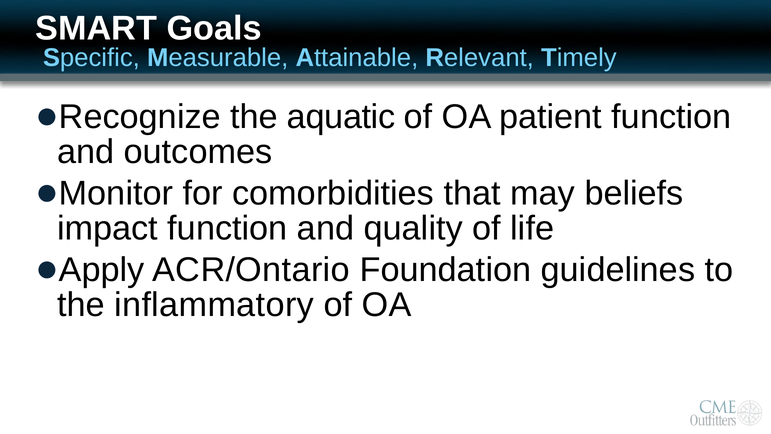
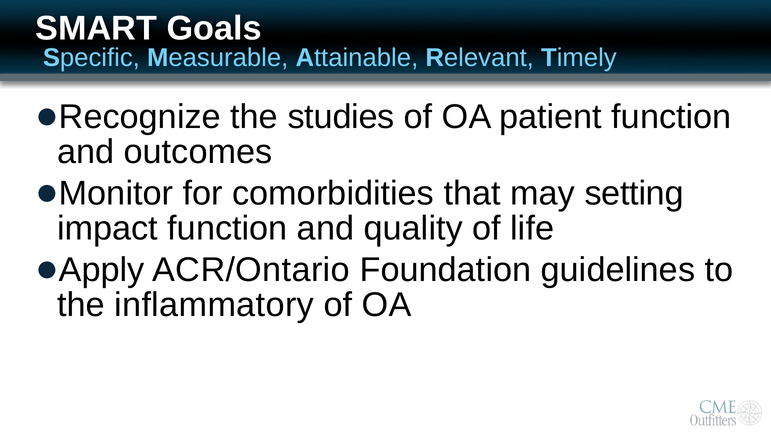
aquatic: aquatic -> studies (341, 117)
beliefs: beliefs -> setting (634, 193)
